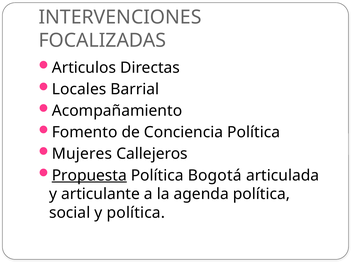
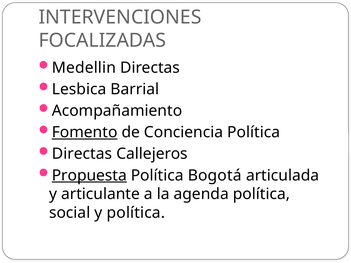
Articulos: Articulos -> Medellin (84, 68)
Locales: Locales -> Lesbica (79, 89)
Fomento underline: none -> present (85, 132)
Mujeres: Mujeres -> Directas (82, 154)
